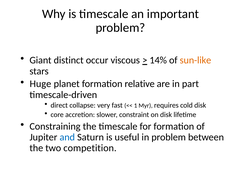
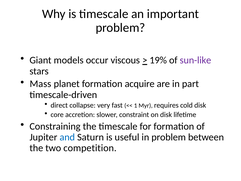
distinct: distinct -> models (69, 60)
14%: 14% -> 19% (158, 60)
sun-like colour: orange -> purple (195, 60)
Huge: Huge -> Mass (40, 84)
relative: relative -> acquire (140, 84)
